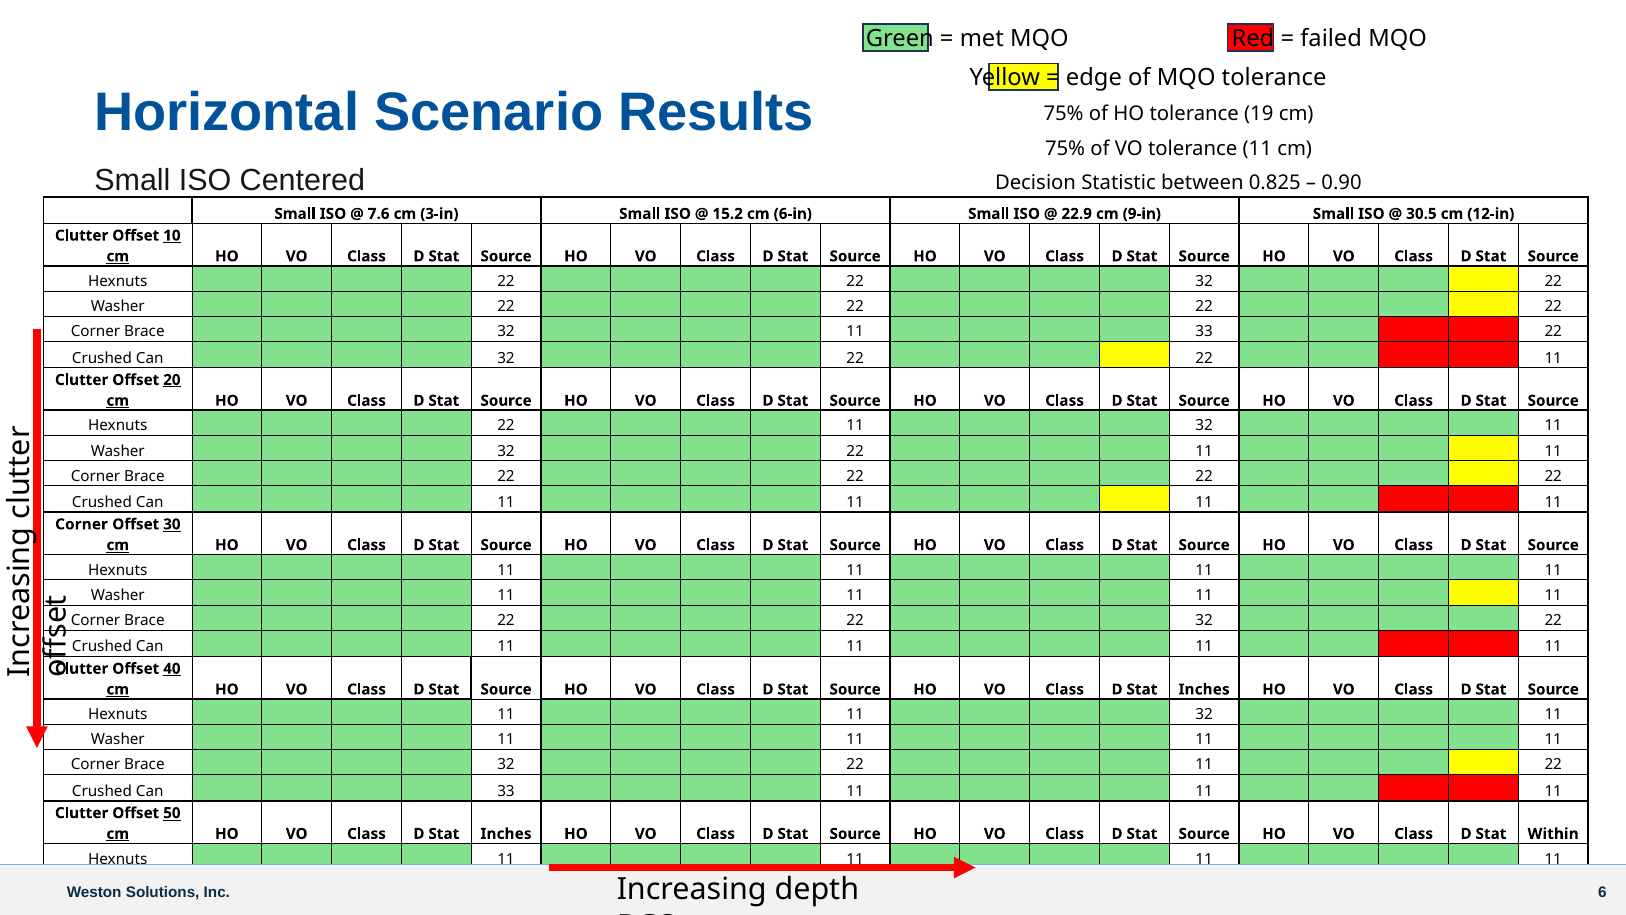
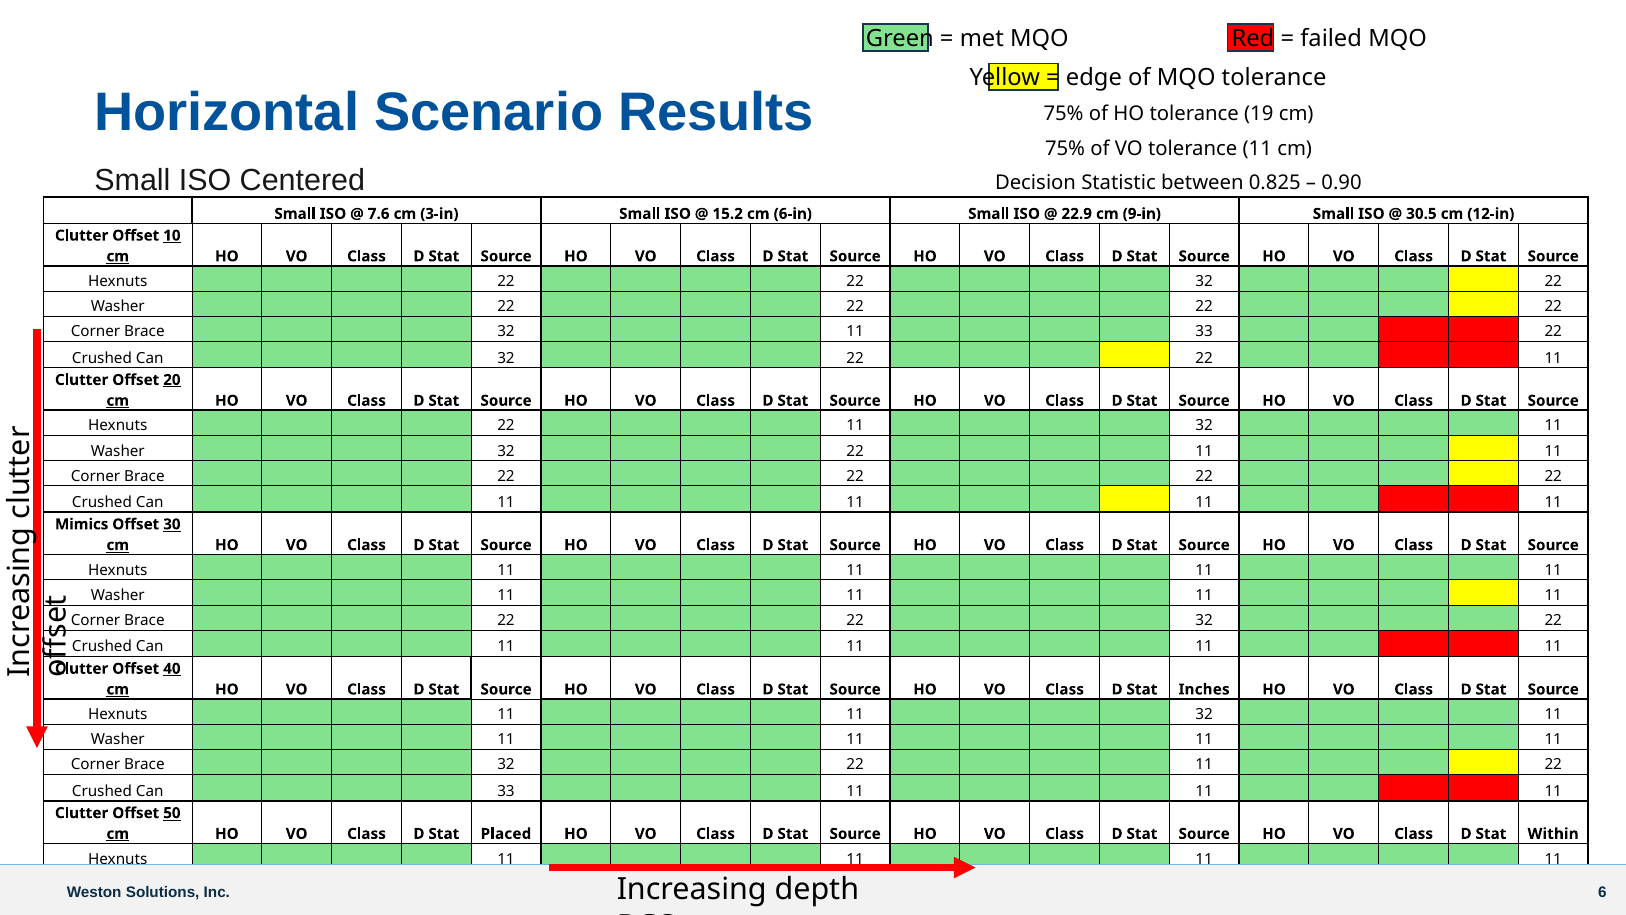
Corner: Corner -> Mimics (82, 524)
Inches: Inches -> Placed (506, 833)
